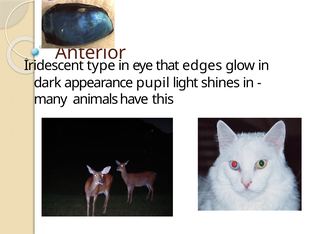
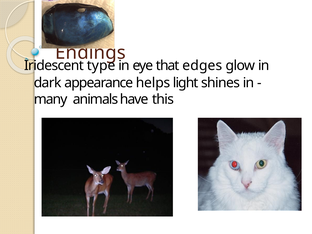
Anterior: Anterior -> Endings (90, 53)
pupil: pupil -> helps (153, 83)
